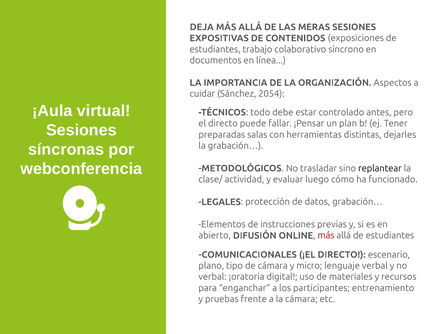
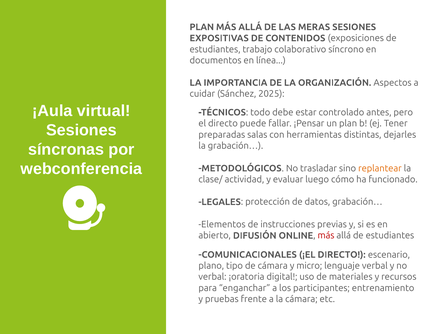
DEJA: DEJA -> PLAN (202, 27)
2054: 2054 -> 2025 (271, 94)
replantear colour: black -> orange (380, 168)
